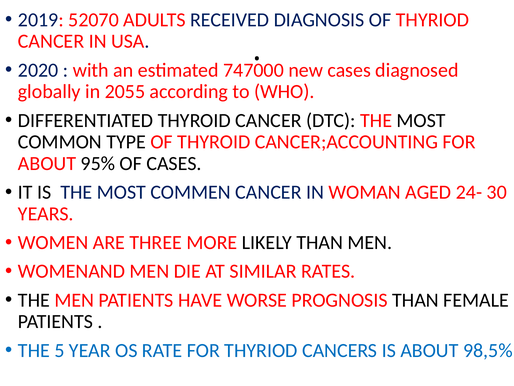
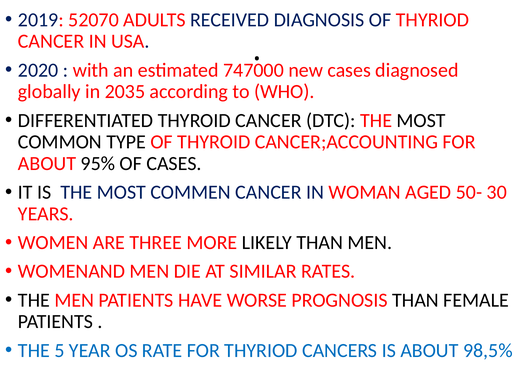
2055: 2055 -> 2035 (125, 92)
24-: 24- -> 50- (469, 192)
